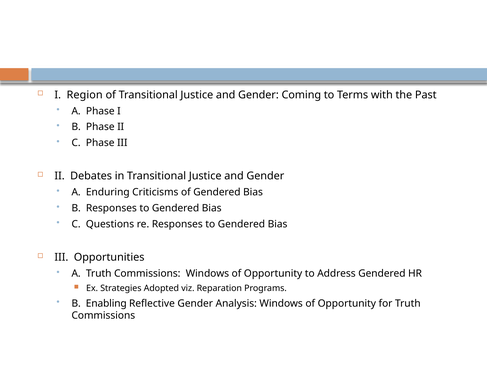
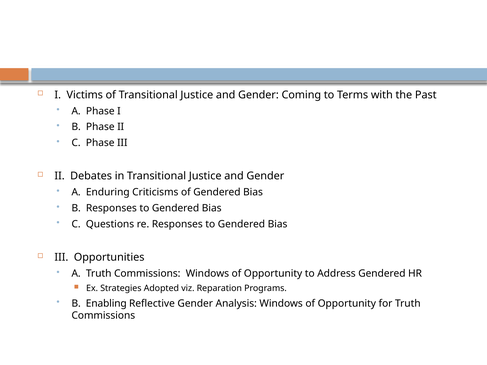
Region: Region -> Victims (85, 95)
